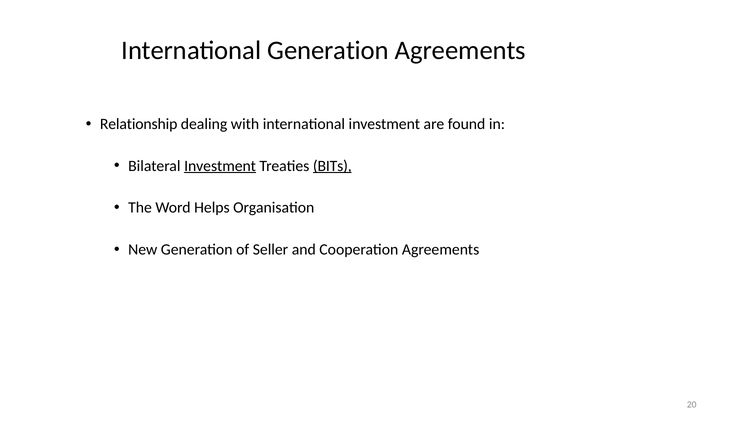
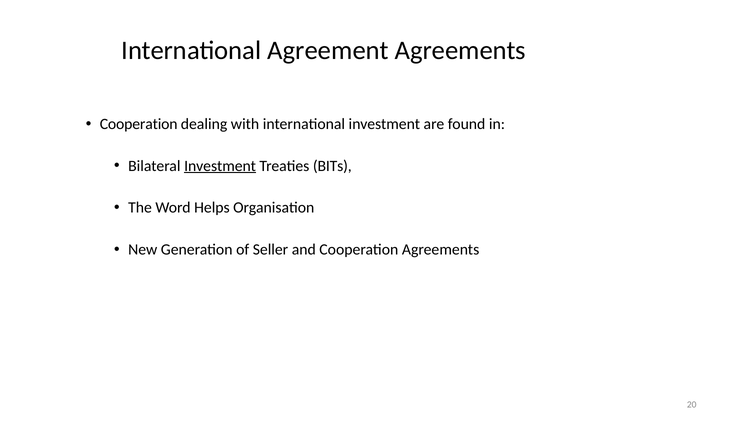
International Generation: Generation -> Agreement (328, 50)
Relationship: Relationship -> Cooperation (139, 124)
BITs underline: present -> none (332, 166)
